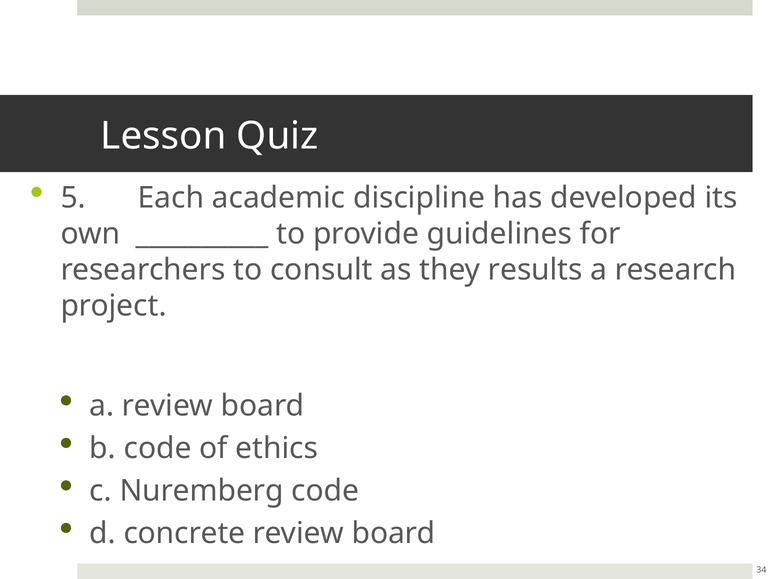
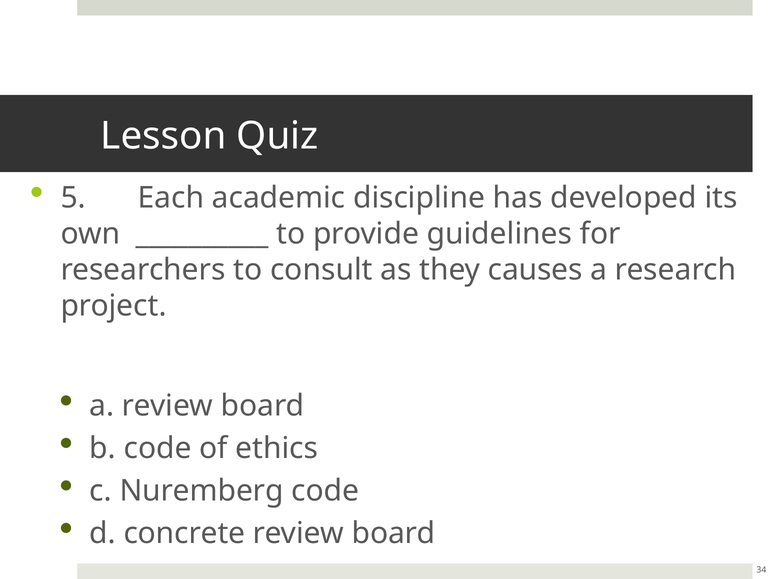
results: results -> causes (535, 270)
